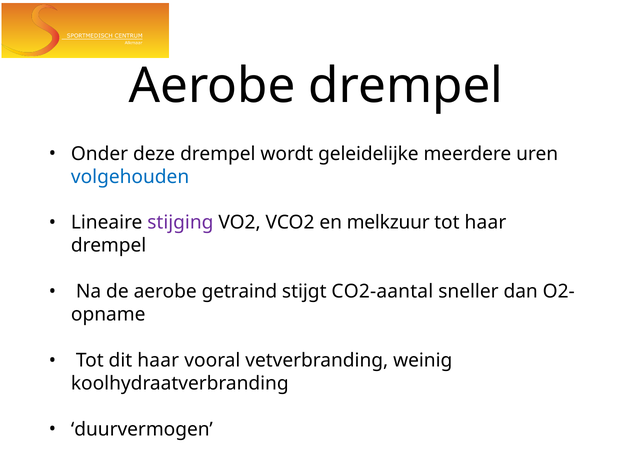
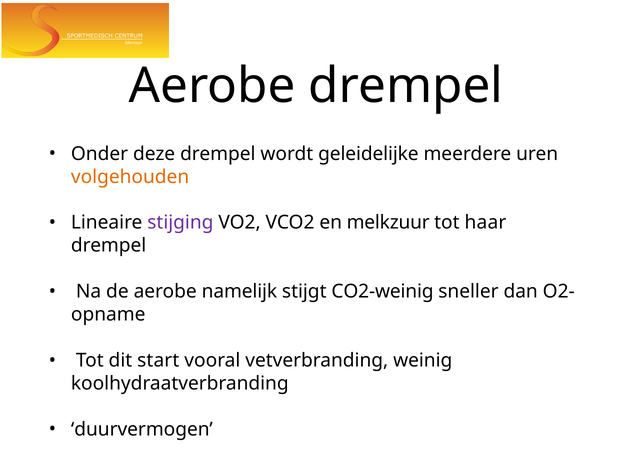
volgehouden colour: blue -> orange (130, 177)
getraind: getraind -> namelijk (239, 292)
CO2-aantal: CO2-aantal -> CO2-weinig (383, 292)
dit haar: haar -> start (158, 360)
